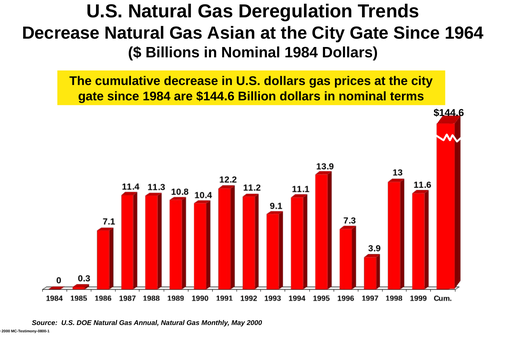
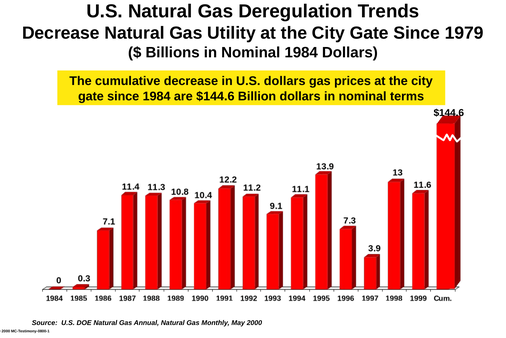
Asian: Asian -> Utility (232, 33)
1964: 1964 -> 1979 (464, 33)
